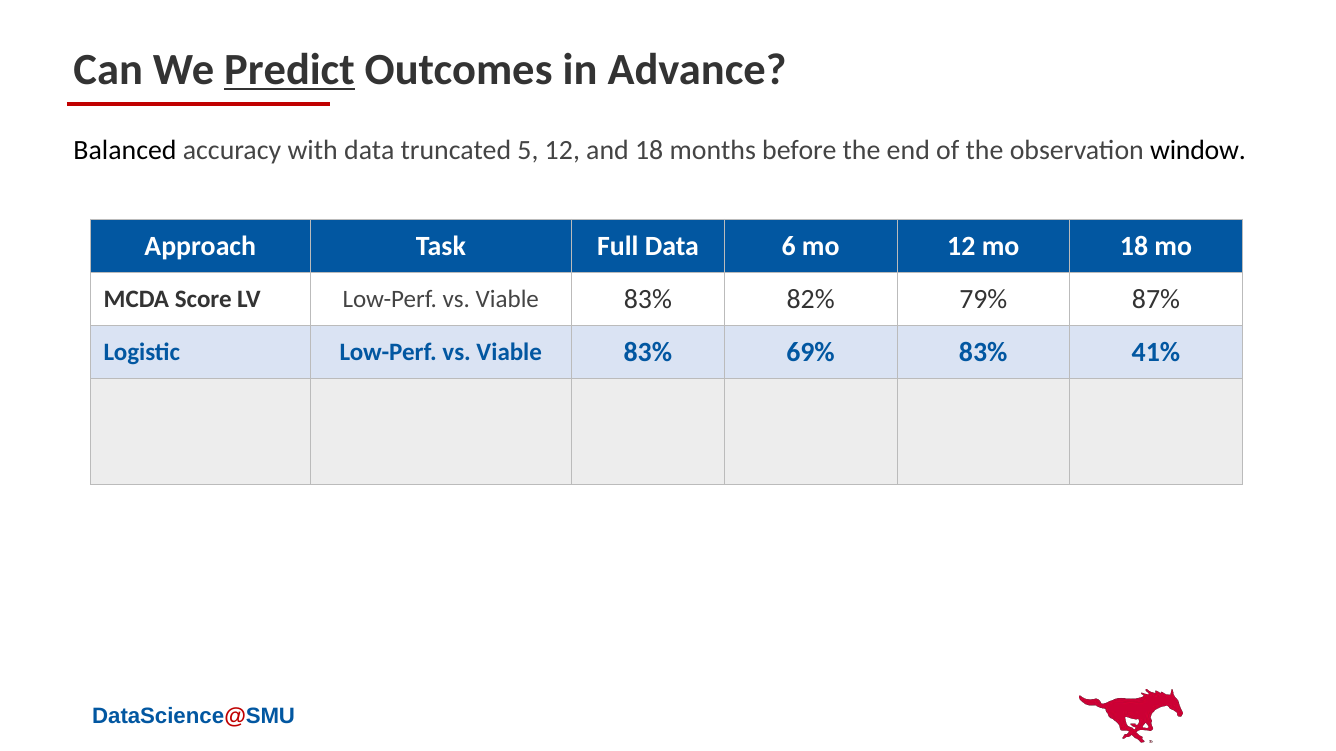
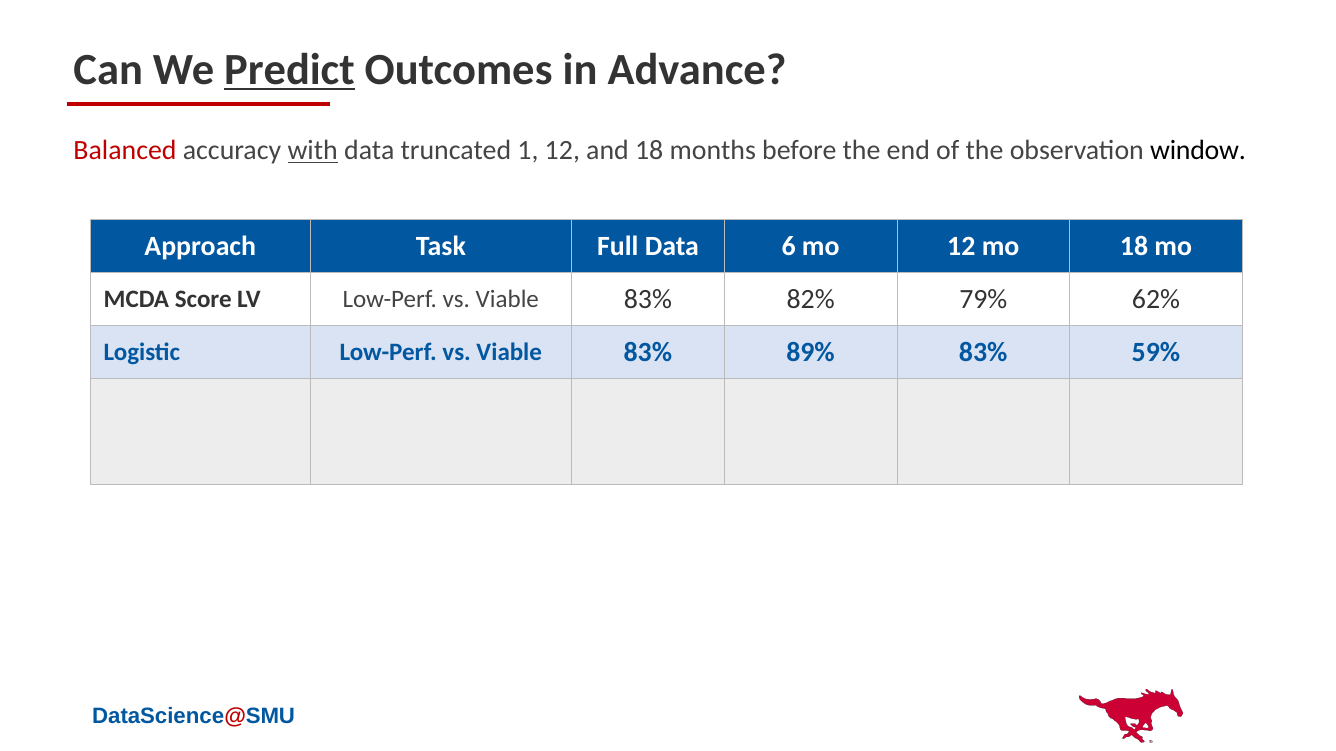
Balanced colour: black -> red (125, 151)
with underline: none -> present (313, 151)
5: 5 -> 1 (528, 151)
87%: 87% -> 62% (1156, 299)
69%: 69% -> 89% (811, 353)
41%: 41% -> 59% (1156, 353)
